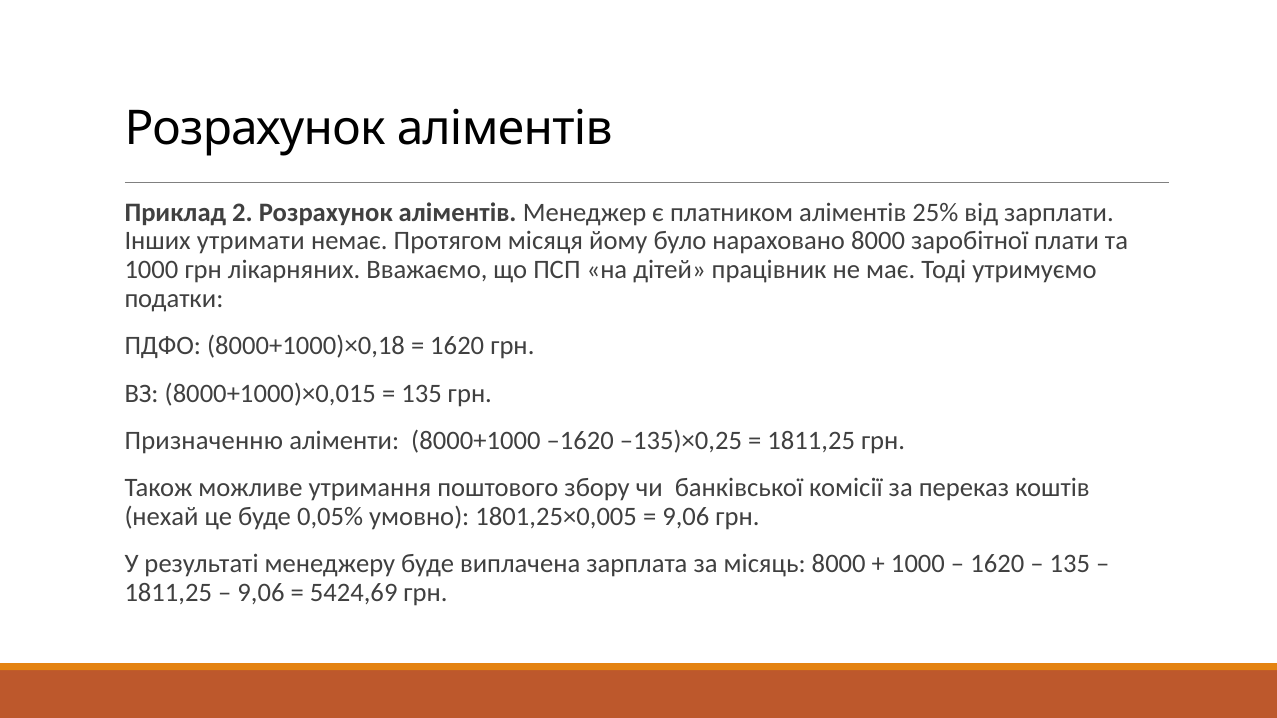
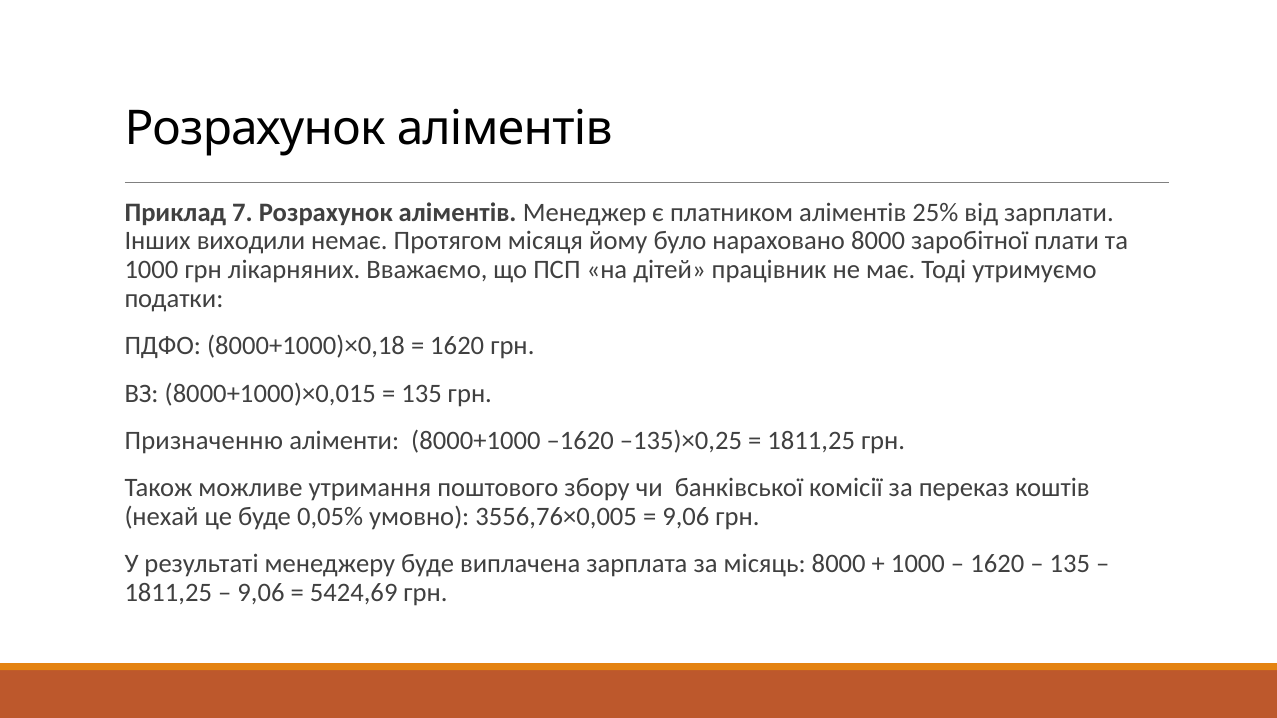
2: 2 -> 7 (242, 212)
утримати: утримати -> виходили (251, 241)
1801,25×0,005: 1801,25×0,005 -> 3556,76×0,005 (556, 517)
